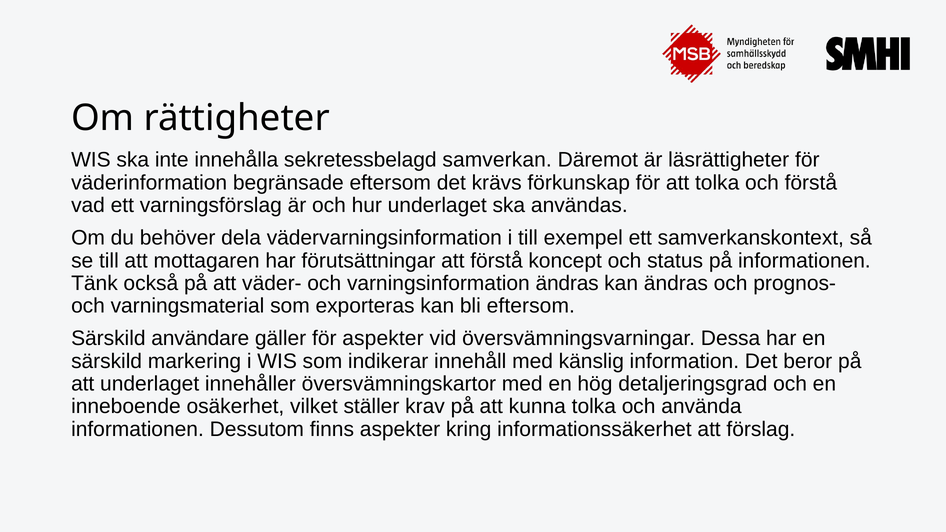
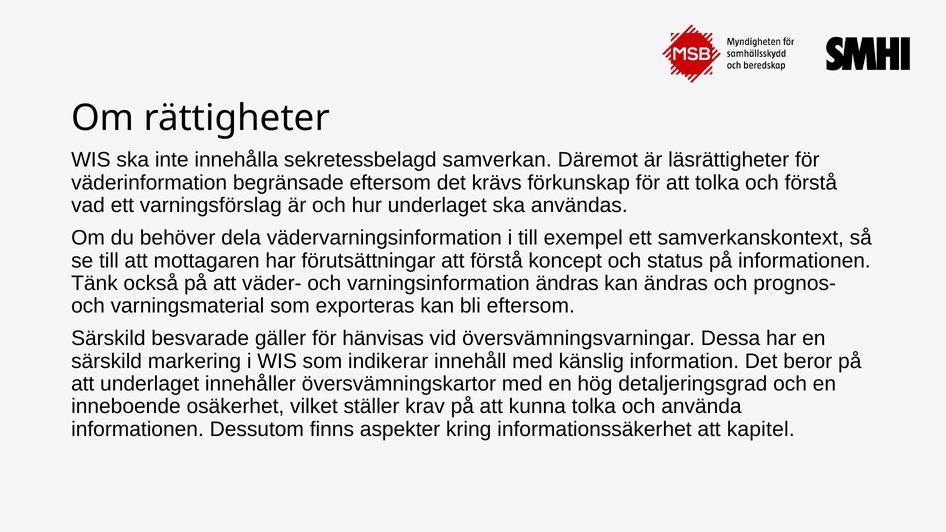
användare: användare -> besvarade (200, 339)
för aspekter: aspekter -> hänvisas (383, 339)
förslag: förslag -> kapitel (761, 429)
